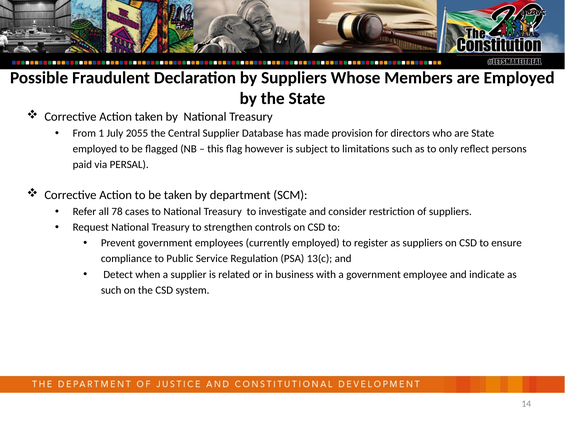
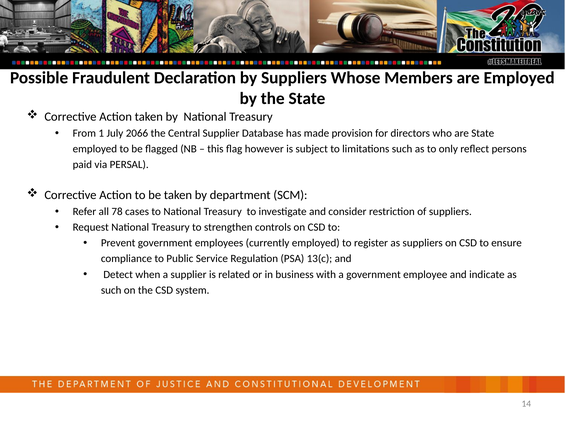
2055: 2055 -> 2066 (137, 134)
